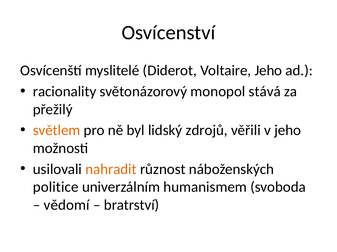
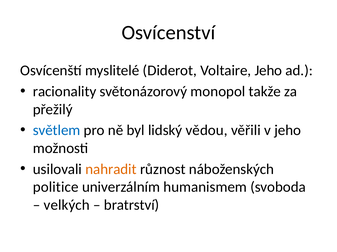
stává: stává -> takže (265, 92)
světlem colour: orange -> blue (57, 131)
zdrojů: zdrojů -> vědou (207, 131)
vědomí: vědomí -> velkých (67, 206)
